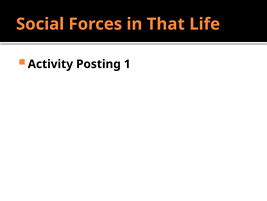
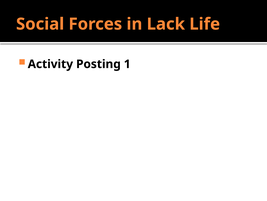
That: That -> Lack (166, 24)
